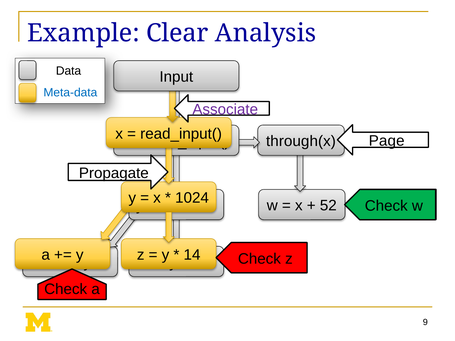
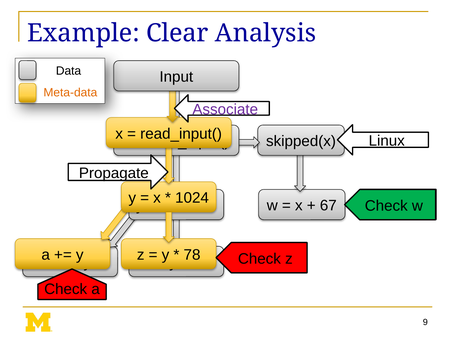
Meta-data colour: blue -> orange (70, 93)
through(x: through(x -> skipped(x (301, 141)
Page: Page -> Linux (387, 141)
52: 52 -> 67 (328, 206)
14: 14 -> 78 (192, 255)
